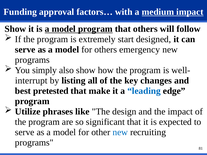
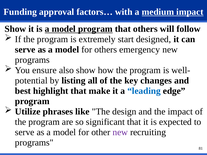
simply: simply -> ensure (44, 70)
interrupt: interrupt -> potential (31, 81)
pretested: pretested -> highlight (51, 91)
new colour: blue -> purple (120, 132)
